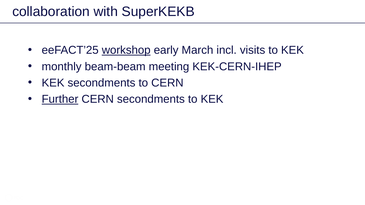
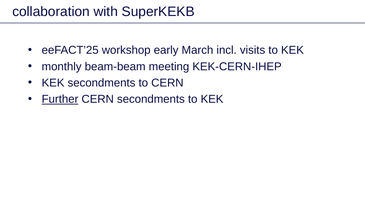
workshop underline: present -> none (126, 50)
